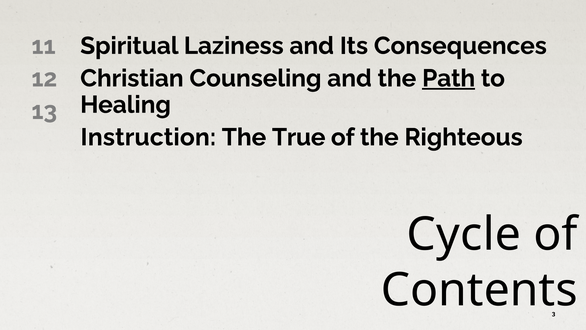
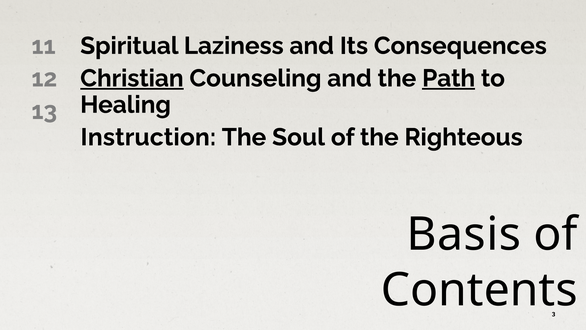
Christian underline: none -> present (132, 78)
True: True -> Soul (299, 137)
Cycle: Cycle -> Basis (464, 234)
